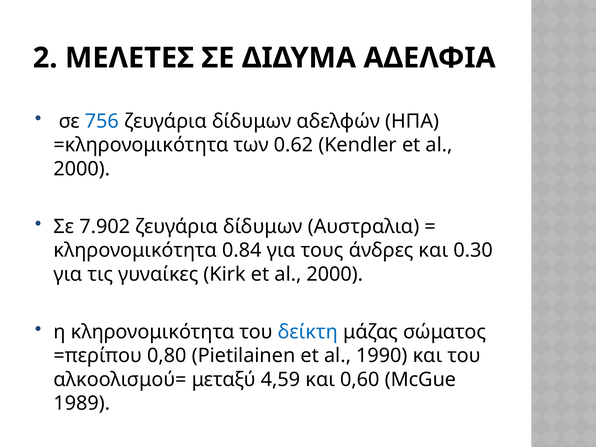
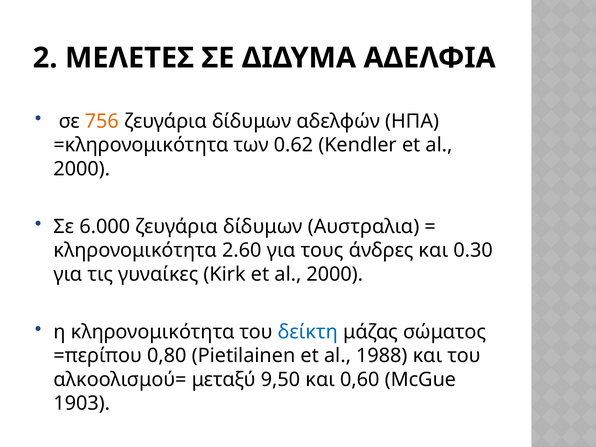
756 colour: blue -> orange (102, 121)
7.902: 7.902 -> 6.000 (105, 226)
0.84: 0.84 -> 2.60 (242, 250)
1990: 1990 -> 1988 (382, 356)
4,59: 4,59 -> 9,50 (281, 379)
1989: 1989 -> 1903 (82, 403)
